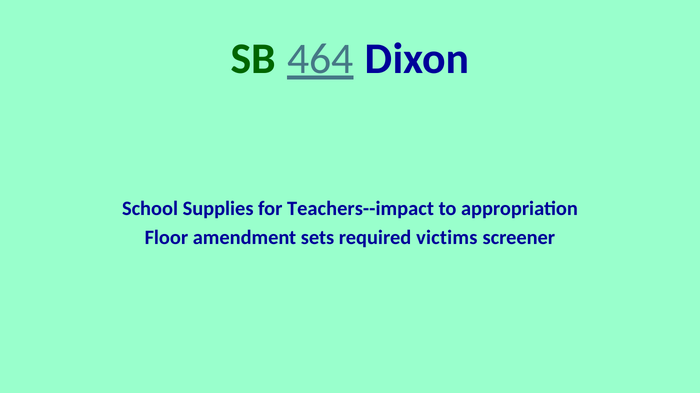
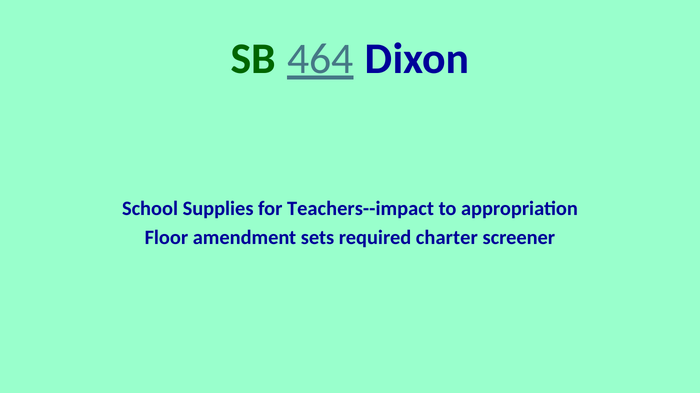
victims: victims -> charter (447, 238)
